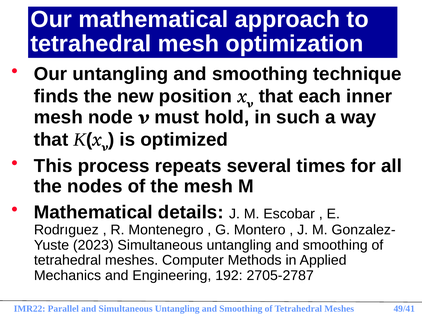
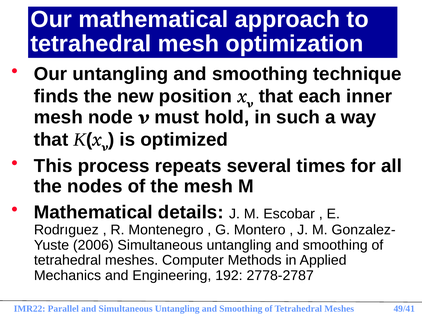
2023: 2023 -> 2006 (93, 246)
2705-2787: 2705-2787 -> 2778-2787 (280, 276)
